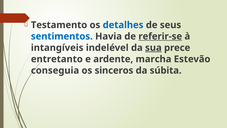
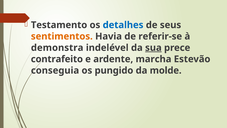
sentimentos colour: blue -> orange (62, 36)
referir-se underline: present -> none (160, 36)
intangíveis: intangíveis -> demonstra (57, 48)
entretanto: entretanto -> contrafeito (57, 59)
sinceros: sinceros -> pungido (114, 70)
súbita: súbita -> molde (166, 70)
